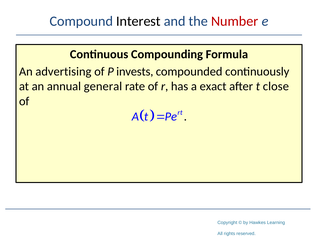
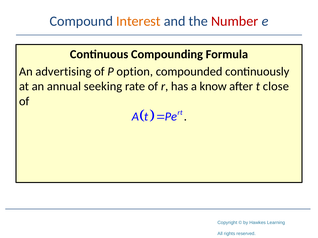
Interest colour: black -> orange (138, 21)
invests: invests -> option (135, 72)
general: general -> seeking (103, 87)
exact: exact -> know (213, 87)
